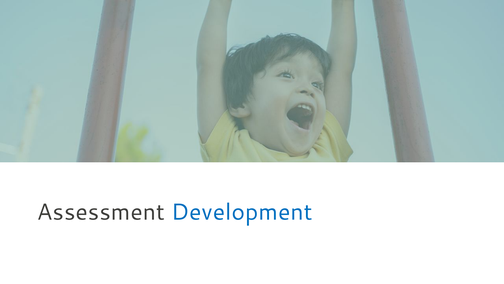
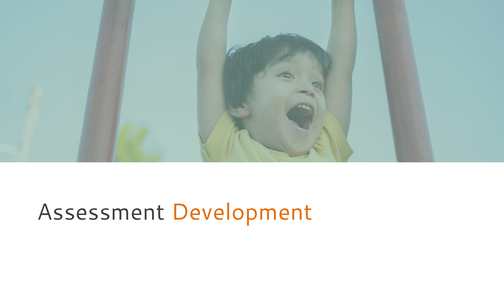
Development colour: blue -> orange (242, 212)
